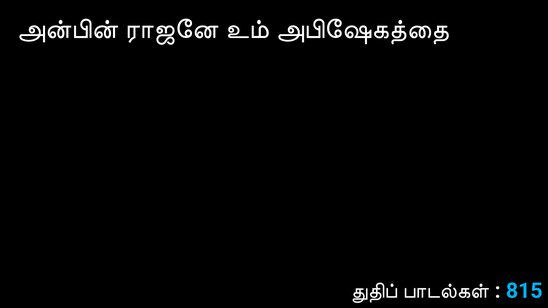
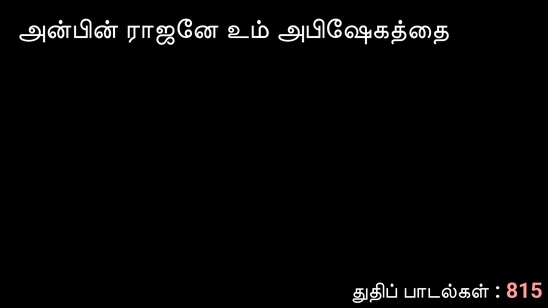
815 colour: light blue -> pink (524, 291)
